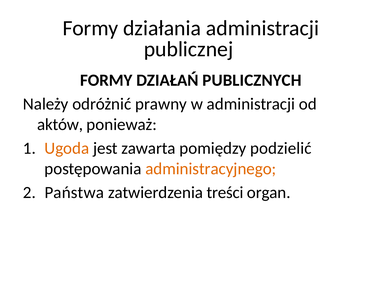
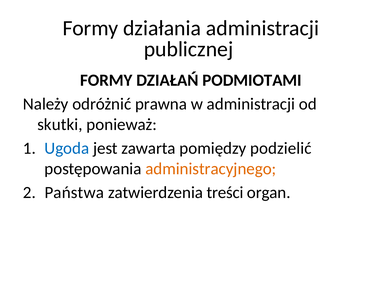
PUBLICZNYCH: PUBLICZNYCH -> PODMIOTAMI (252, 80)
prawny: prawny -> prawna (161, 104)
aktów: aktów -> skutki (60, 124)
Ugoda colour: orange -> blue (67, 148)
